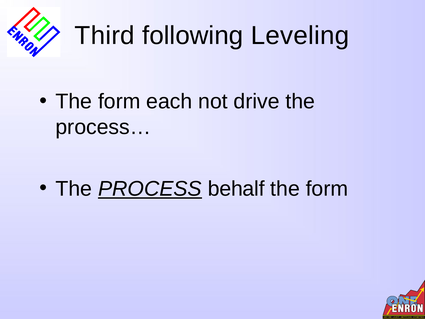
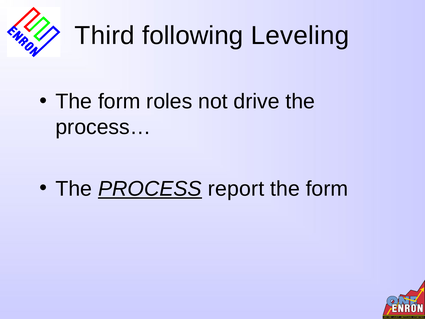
each: each -> roles (169, 101)
behalf: behalf -> report (236, 189)
